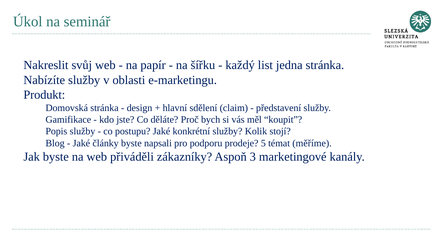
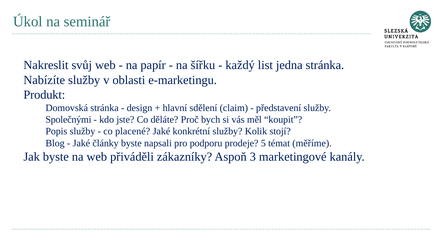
Gamifikace: Gamifikace -> Společnými (68, 119)
postupu: postupu -> placené (133, 131)
